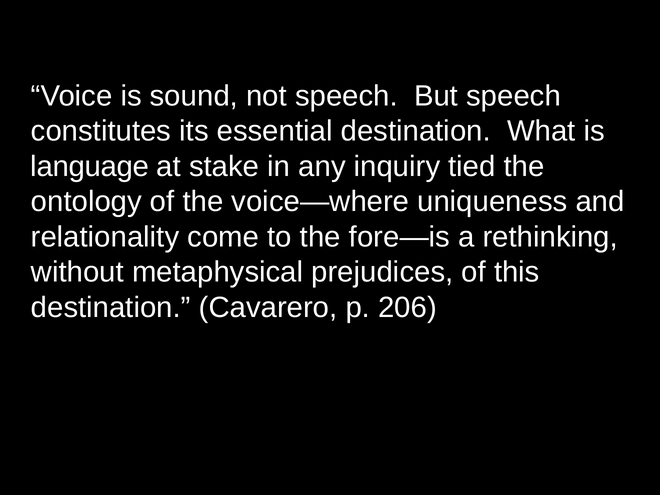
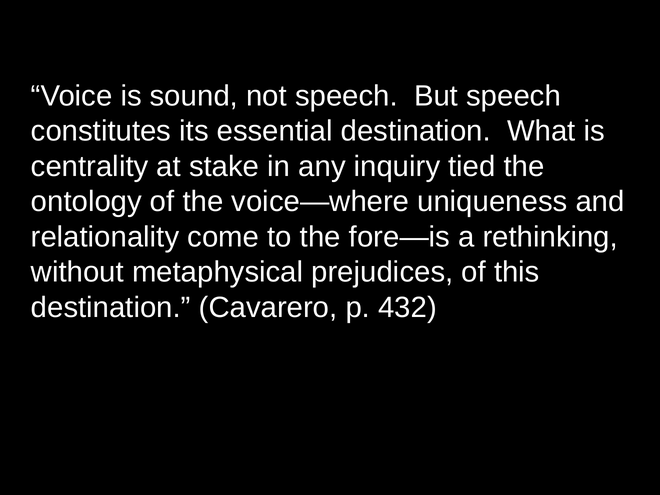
language: language -> centrality (90, 166)
206: 206 -> 432 (408, 307)
